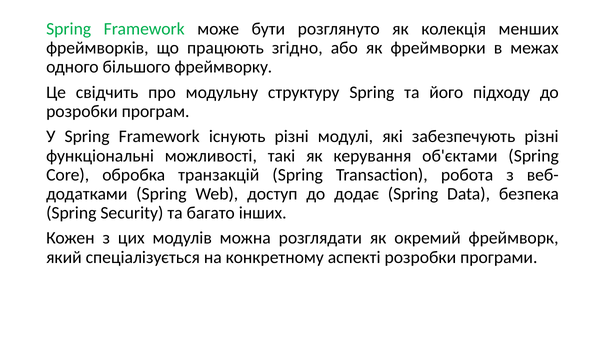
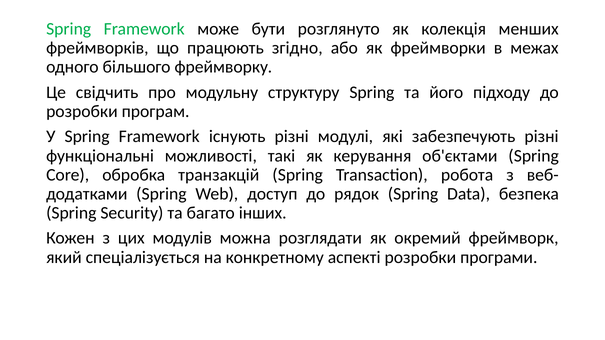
додає: додає -> рядок (357, 194)
